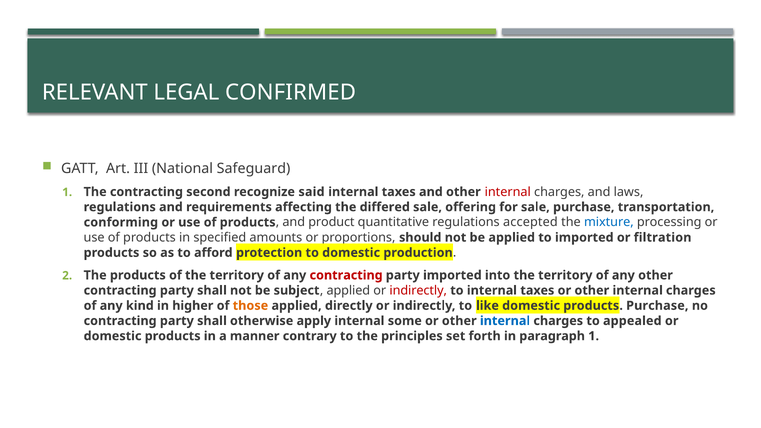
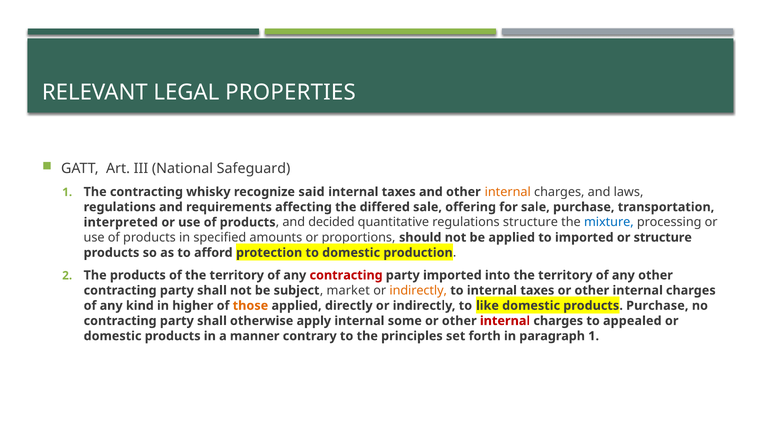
CONFIRMED: CONFIRMED -> PROPERTIES (290, 92)
second: second -> whisky (208, 192)
internal colour: red -> orange (508, 192)
conforming: conforming -> interpreted (121, 222)
product: product -> decided (331, 222)
regulations accepted: accepted -> structure (530, 222)
or filtration: filtration -> structure (663, 238)
subject applied: applied -> market (348, 290)
indirectly colour: red -> orange (418, 290)
internal colour: blue -> red (505, 321)
